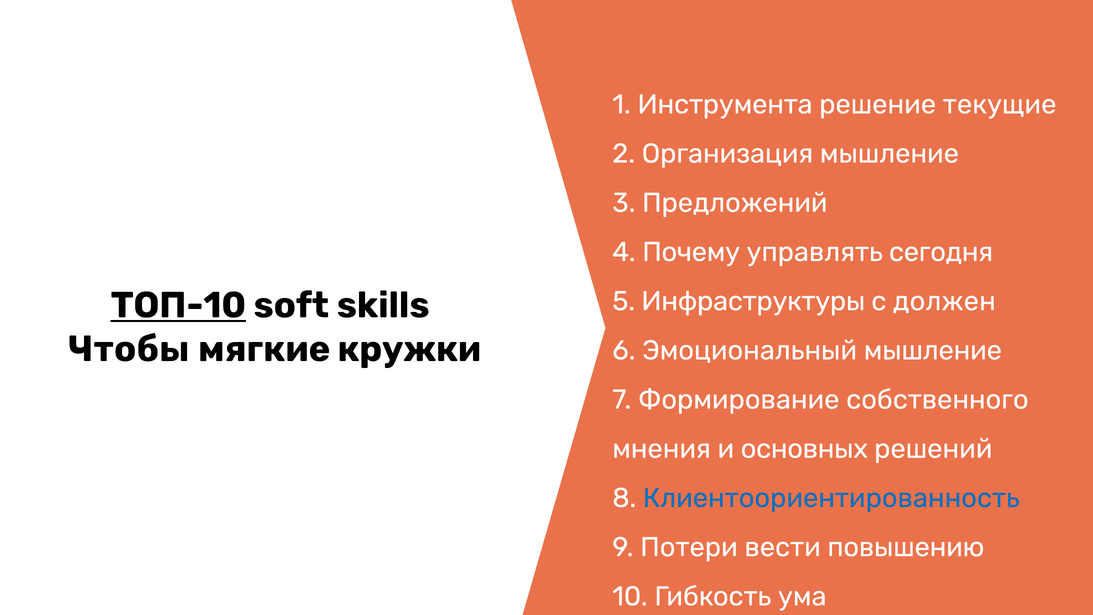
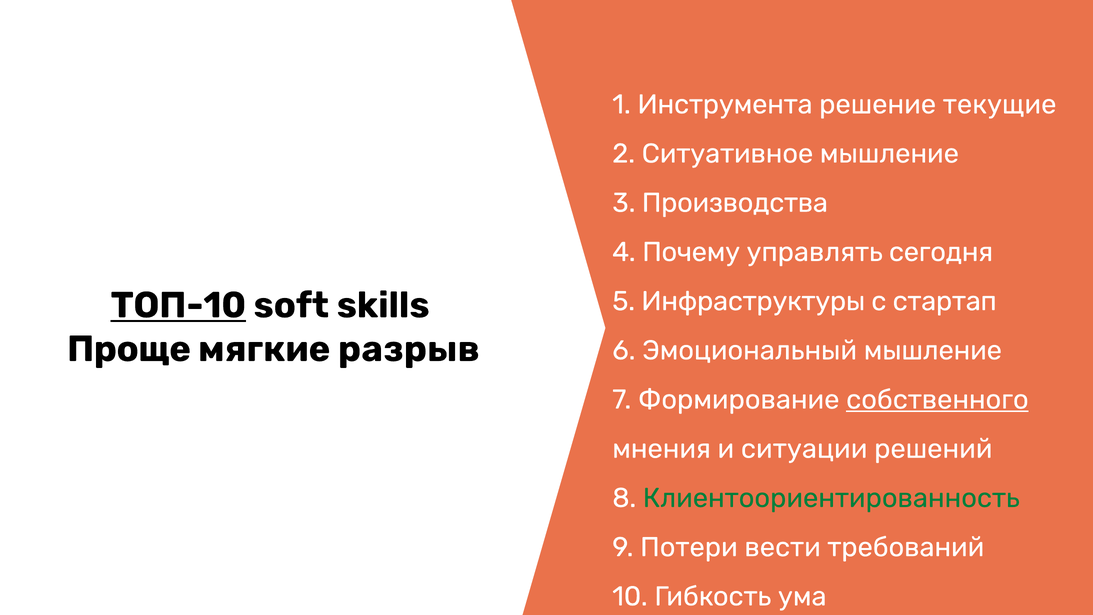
Организация: Организация -> Ситуативное (727, 154)
Предложений: Предложений -> Производства (735, 203)
должен: должен -> стартап (945, 301)
Чтобы: Чтобы -> Проще (129, 349)
кружки: кружки -> разрыв (409, 349)
собственного underline: none -> present (937, 399)
основных: основных -> ситуации (804, 449)
Клиентоориентированность colour: blue -> green (831, 498)
повышению: повышению -> требований (906, 547)
